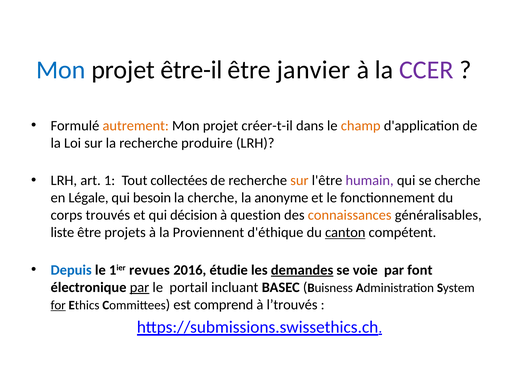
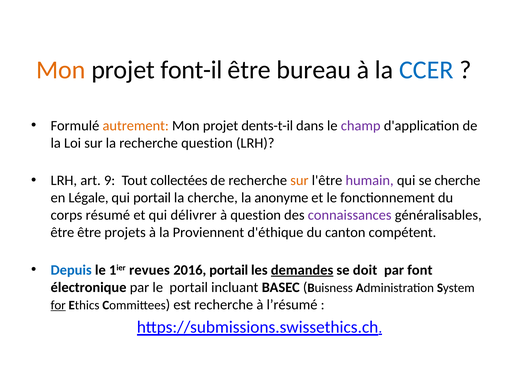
Mon colour: blue -> orange (61, 70)
être-il: être-il -> font-il (191, 70)
janvier: janvier -> bureau (314, 70)
CCER colour: purple -> blue (426, 70)
créer-t-il: créer-t-il -> dents-t-il (267, 126)
champ colour: orange -> purple (361, 126)
recherche produire: produire -> question (207, 143)
1: 1 -> 9 (110, 181)
qui besoin: besoin -> portail (152, 198)
trouvés: trouvés -> résumé (108, 215)
décision: décision -> délivrer (194, 215)
connaissances colour: orange -> purple (350, 215)
liste: liste -> être (62, 233)
canton underline: present -> none (345, 233)
2016 étudie: étudie -> portail (229, 270)
voie: voie -> doit (365, 270)
par underline: present -> none (140, 287)
est comprend: comprend -> recherche (224, 305)
l’trouvés: l’trouvés -> l’résumé (292, 305)
